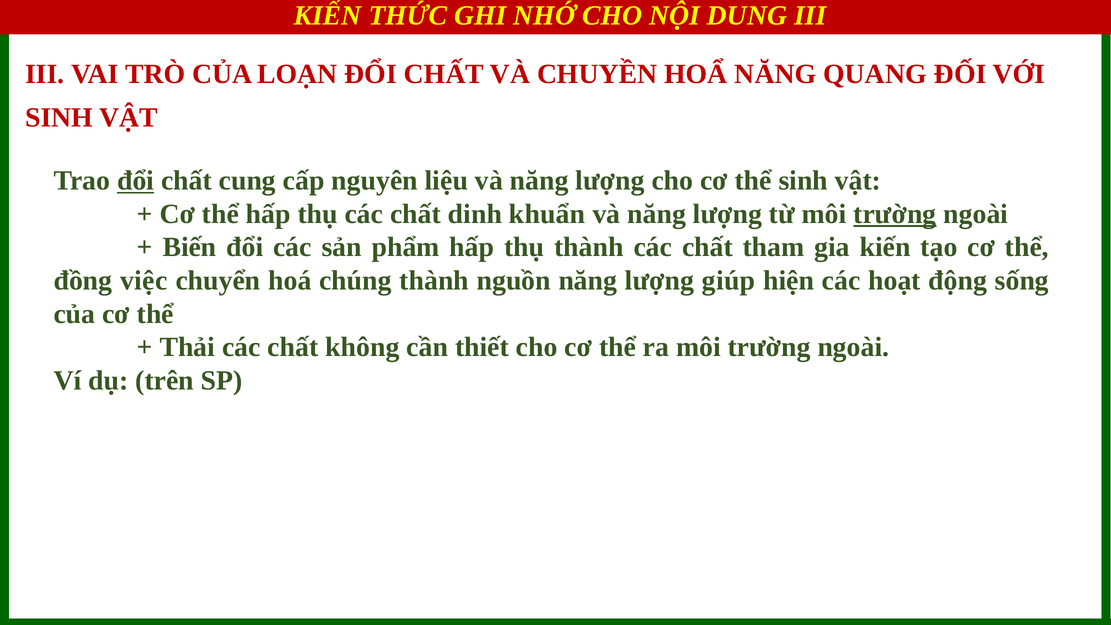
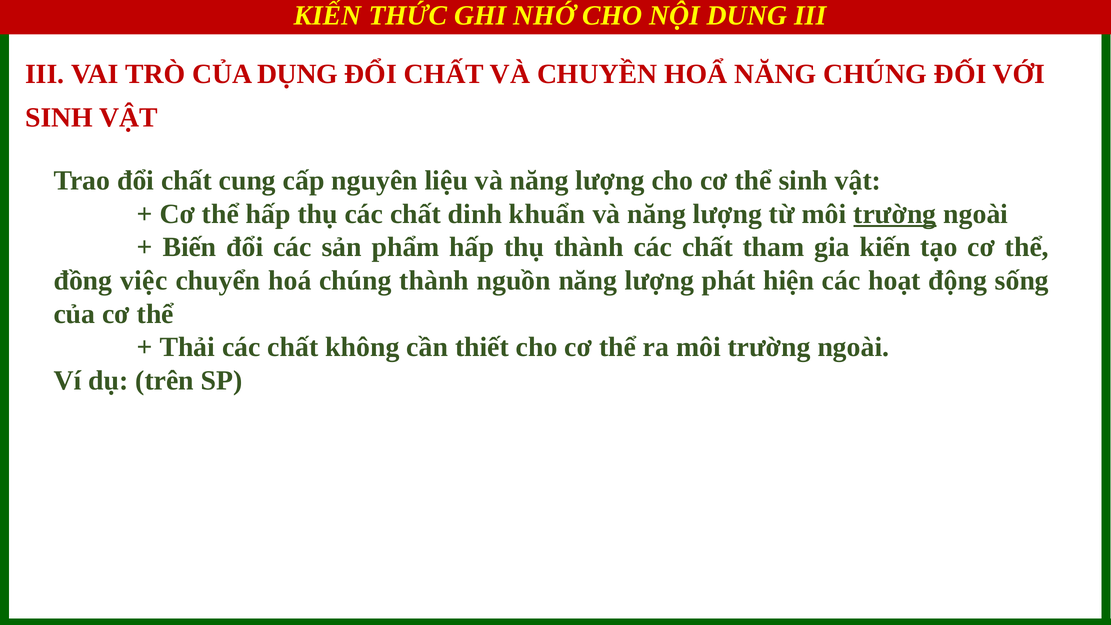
LOẠN: LOẠN -> DỤNG (297, 74)
NĂNG QUANG: QUANG -> CHÚNG (875, 74)
đổi underline: present -> none (136, 181)
giúp: giúp -> phát (729, 281)
